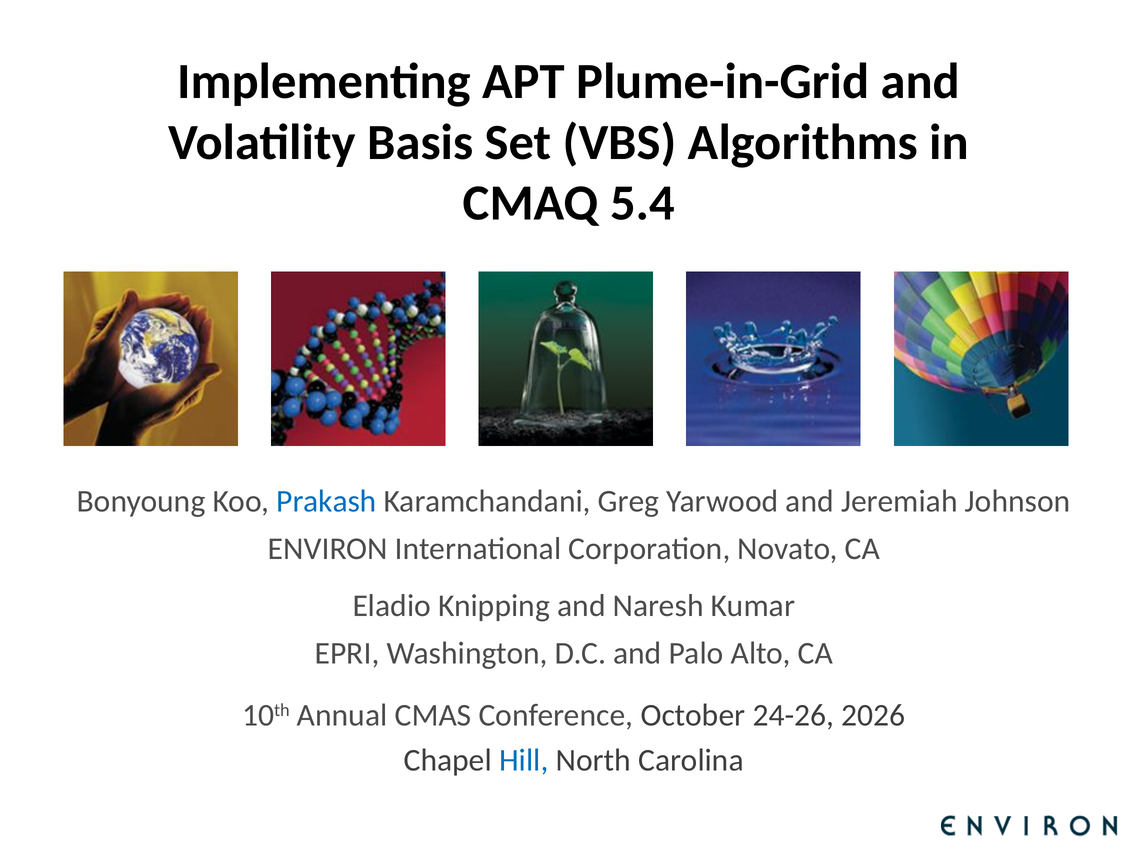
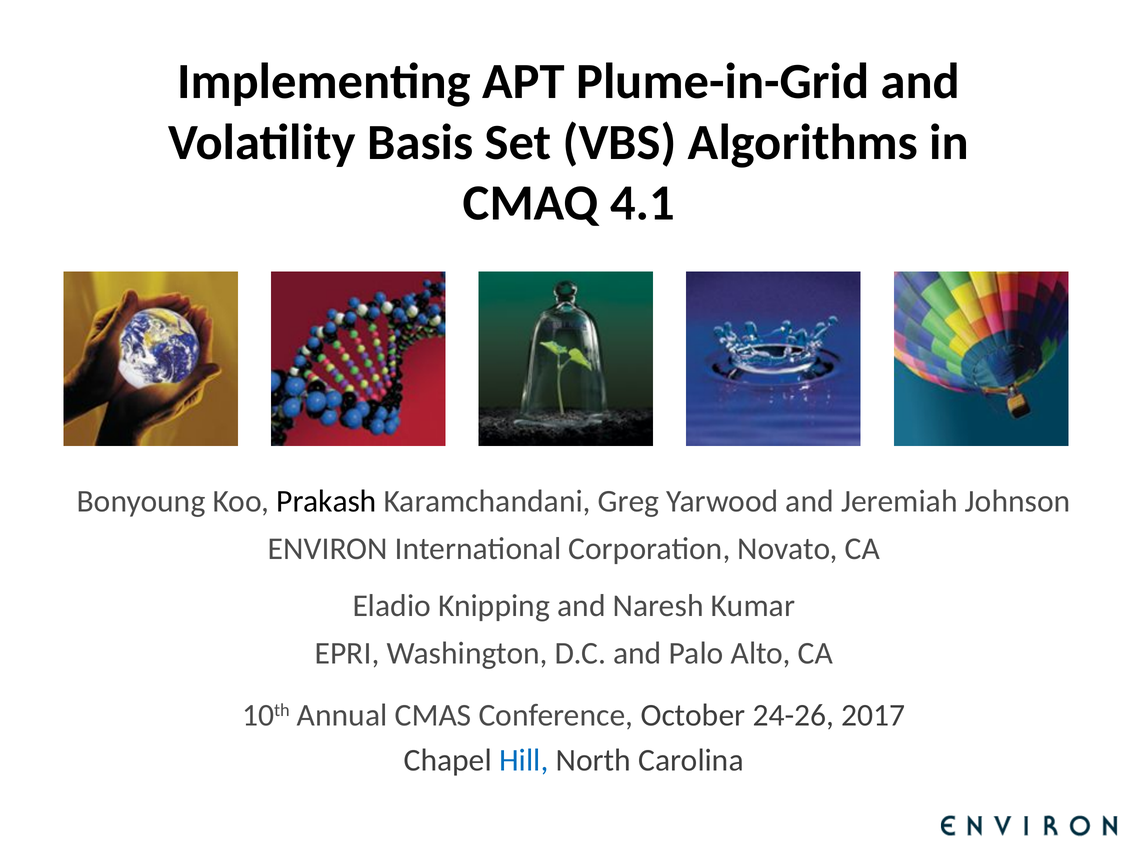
5.4: 5.4 -> 4.1 (642, 203)
Prakash colour: blue -> black (326, 501)
2026: 2026 -> 2017 (873, 715)
